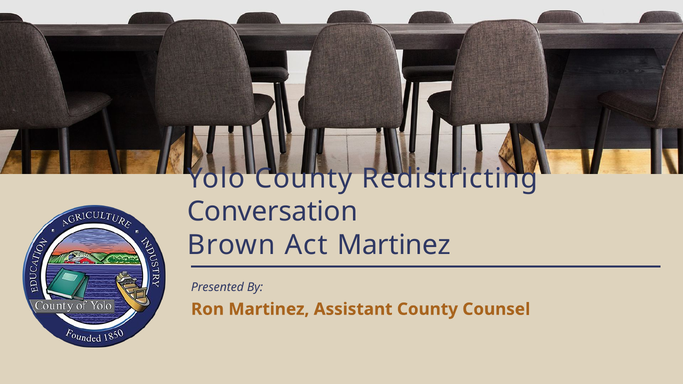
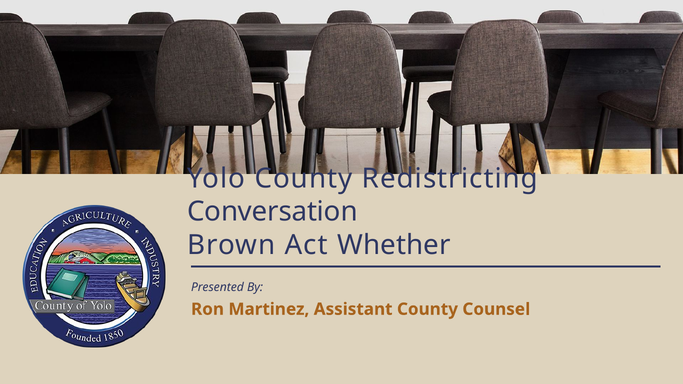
Act Martinez: Martinez -> Whether (394, 245)
